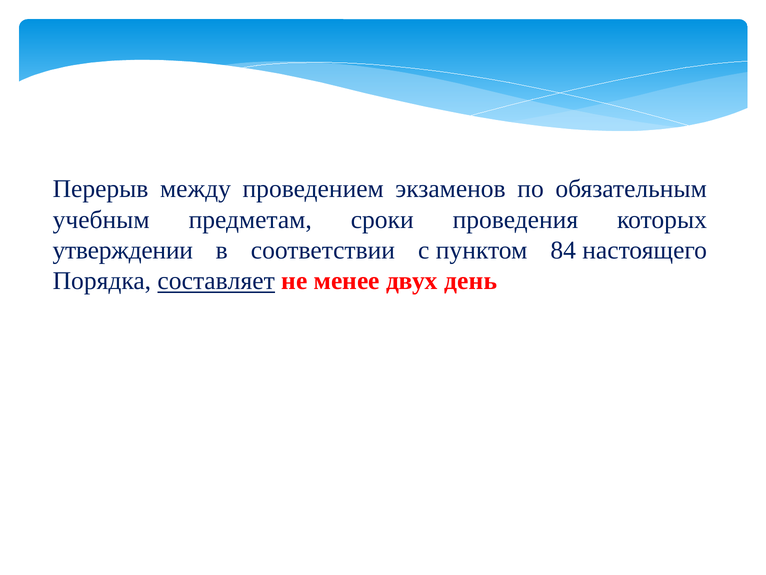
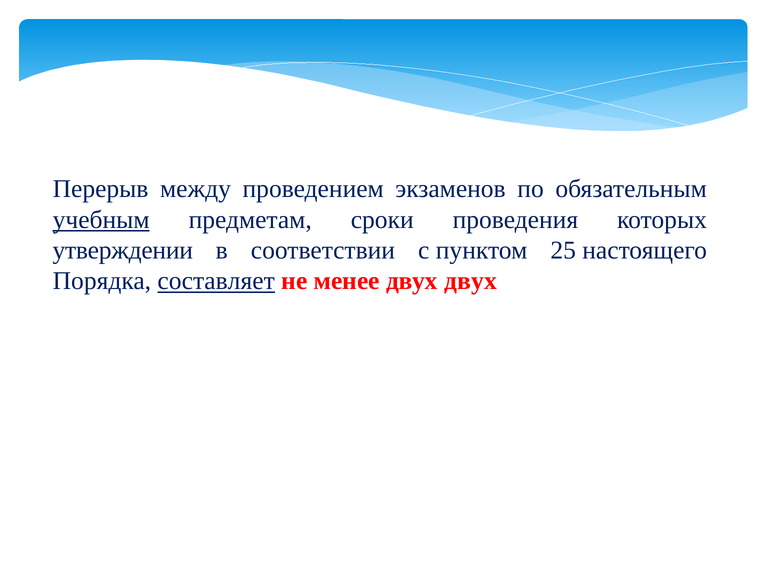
учебным underline: none -> present (101, 220)
84: 84 -> 25 (563, 250)
двух день: день -> двух (471, 281)
